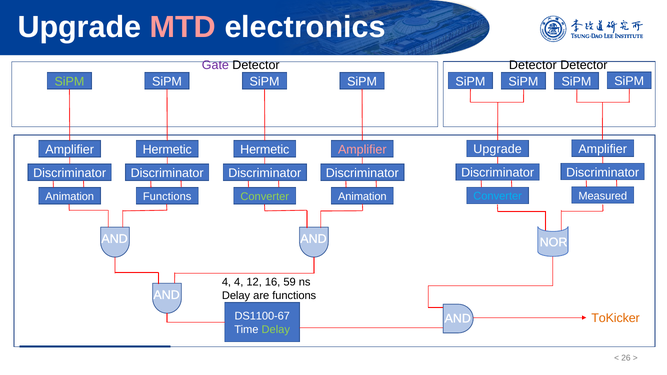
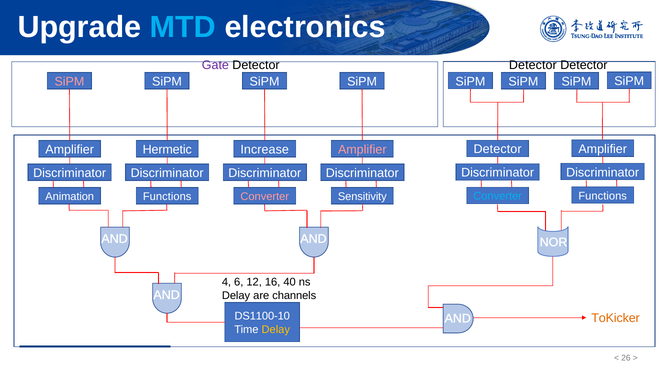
MTD colour: pink -> light blue (183, 27)
SiPM colour: light green -> pink (69, 82)
Upgrade: Upgrade -> Detector (498, 149)
Hermetic: Hermetic -> Increase (265, 150)
Measured: Measured -> Functions (603, 196)
Converter colour: light green -> pink (265, 197)
Animation: Animation -> Sensitivity (362, 197)
4 4: 4 -> 6 (239, 282)
59: 59 -> 40 (290, 282)
are functions: functions -> channels (294, 296)
DS1100-67: DS1100-67 -> DS1100-10 (262, 316)
Delay colour: light green -> yellow (276, 330)
